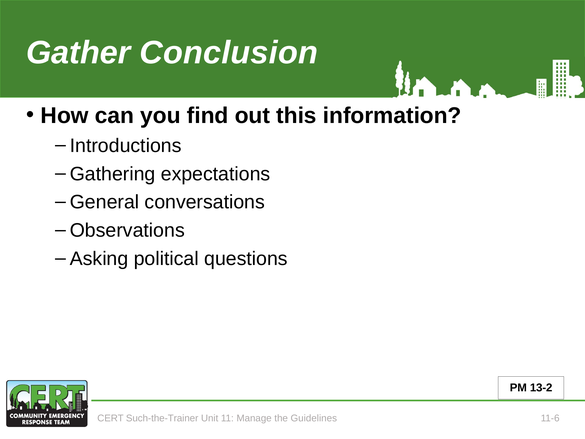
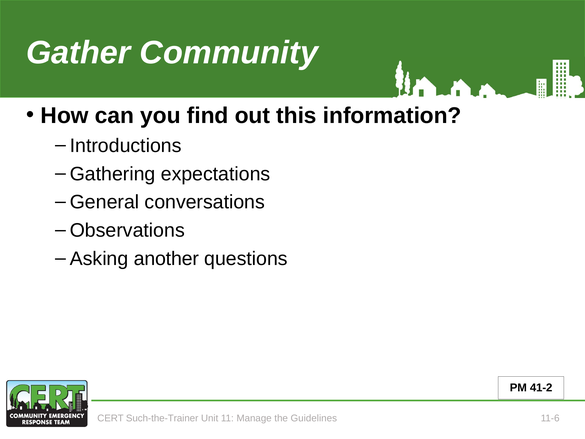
Conclusion: Conclusion -> Community (229, 53)
political: political -> another (166, 259)
13-2: 13-2 -> 41-2 (541, 388)
